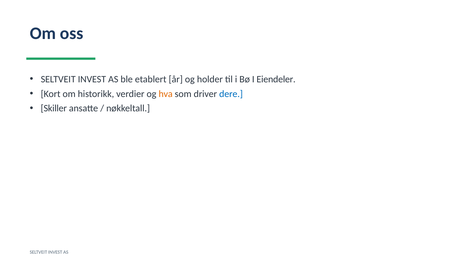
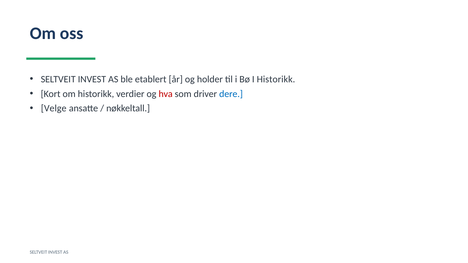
I Eiendeler: Eiendeler -> Historikk (276, 79)
hva colour: orange -> red (166, 94)
Skiller: Skiller -> Velge (54, 109)
